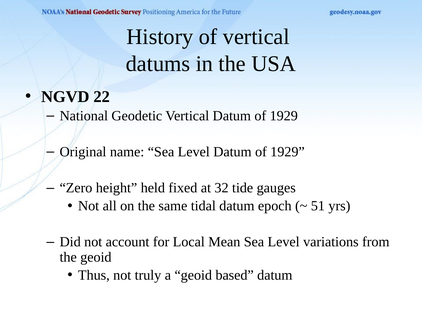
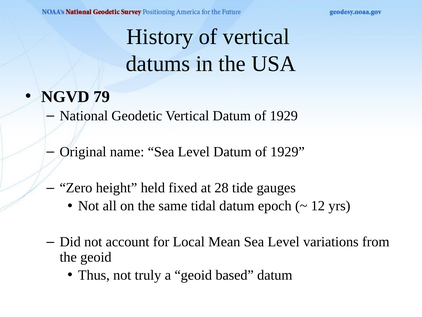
22: 22 -> 79 (102, 97)
32: 32 -> 28 (222, 188)
51: 51 -> 12 (318, 206)
